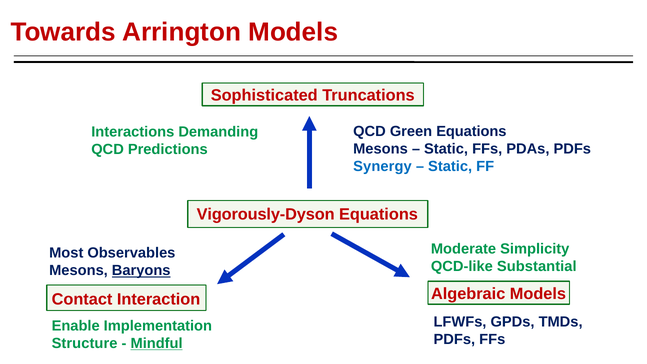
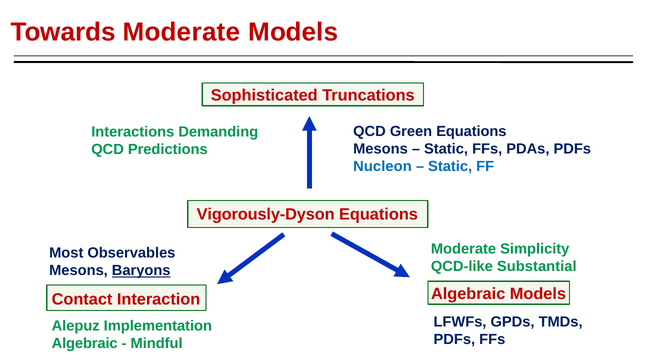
Towards Arrington: Arrington -> Moderate (181, 32)
Synergy: Synergy -> Nucleon (382, 167)
Enable: Enable -> Alepuz (76, 326)
Structure: Structure -> Algebraic (85, 343)
Mindful underline: present -> none (157, 343)
